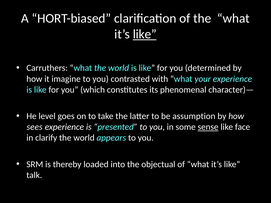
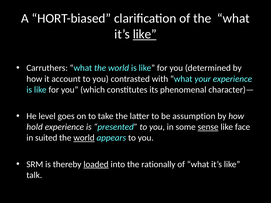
imagine: imagine -> account (66, 79)
sees: sees -> hold (35, 127)
clarify: clarify -> suited (46, 138)
world underline: none -> present (84, 138)
loaded underline: none -> present (96, 164)
objectual: objectual -> rationally (158, 164)
